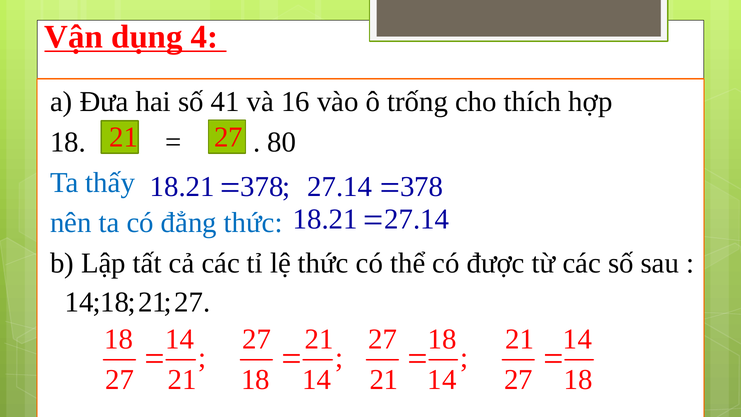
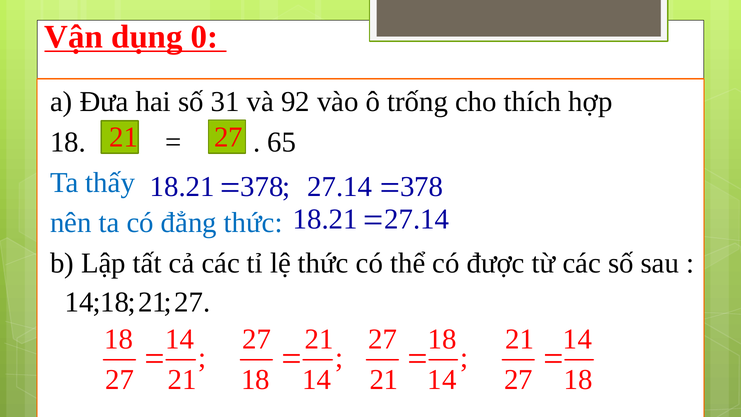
4: 4 -> 0 (205, 37)
41: 41 -> 31 (225, 102)
16: 16 -> 92 (295, 102)
80: 80 -> 65 (282, 142)
